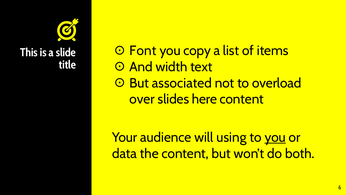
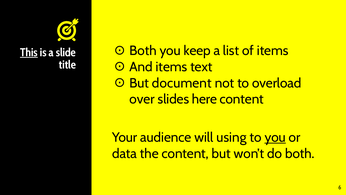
Font: Font -> Both (143, 51)
copy: copy -> keep (197, 51)
This underline: none -> present (29, 52)
And width: width -> items (171, 67)
associated: associated -> document (182, 83)
